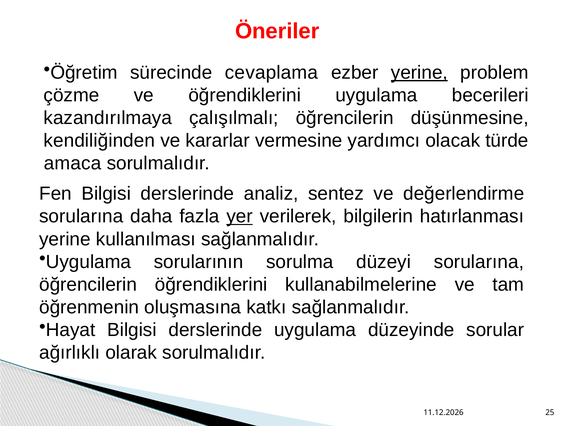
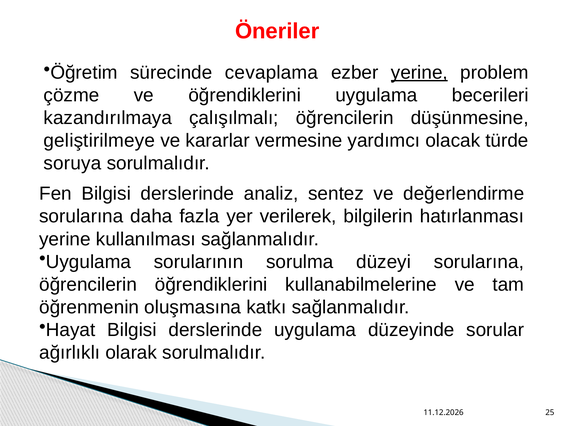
kendiliğinden: kendiliğinden -> geliştirilmeye (99, 141)
amaca: amaca -> soruya (72, 163)
yer underline: present -> none (240, 216)
